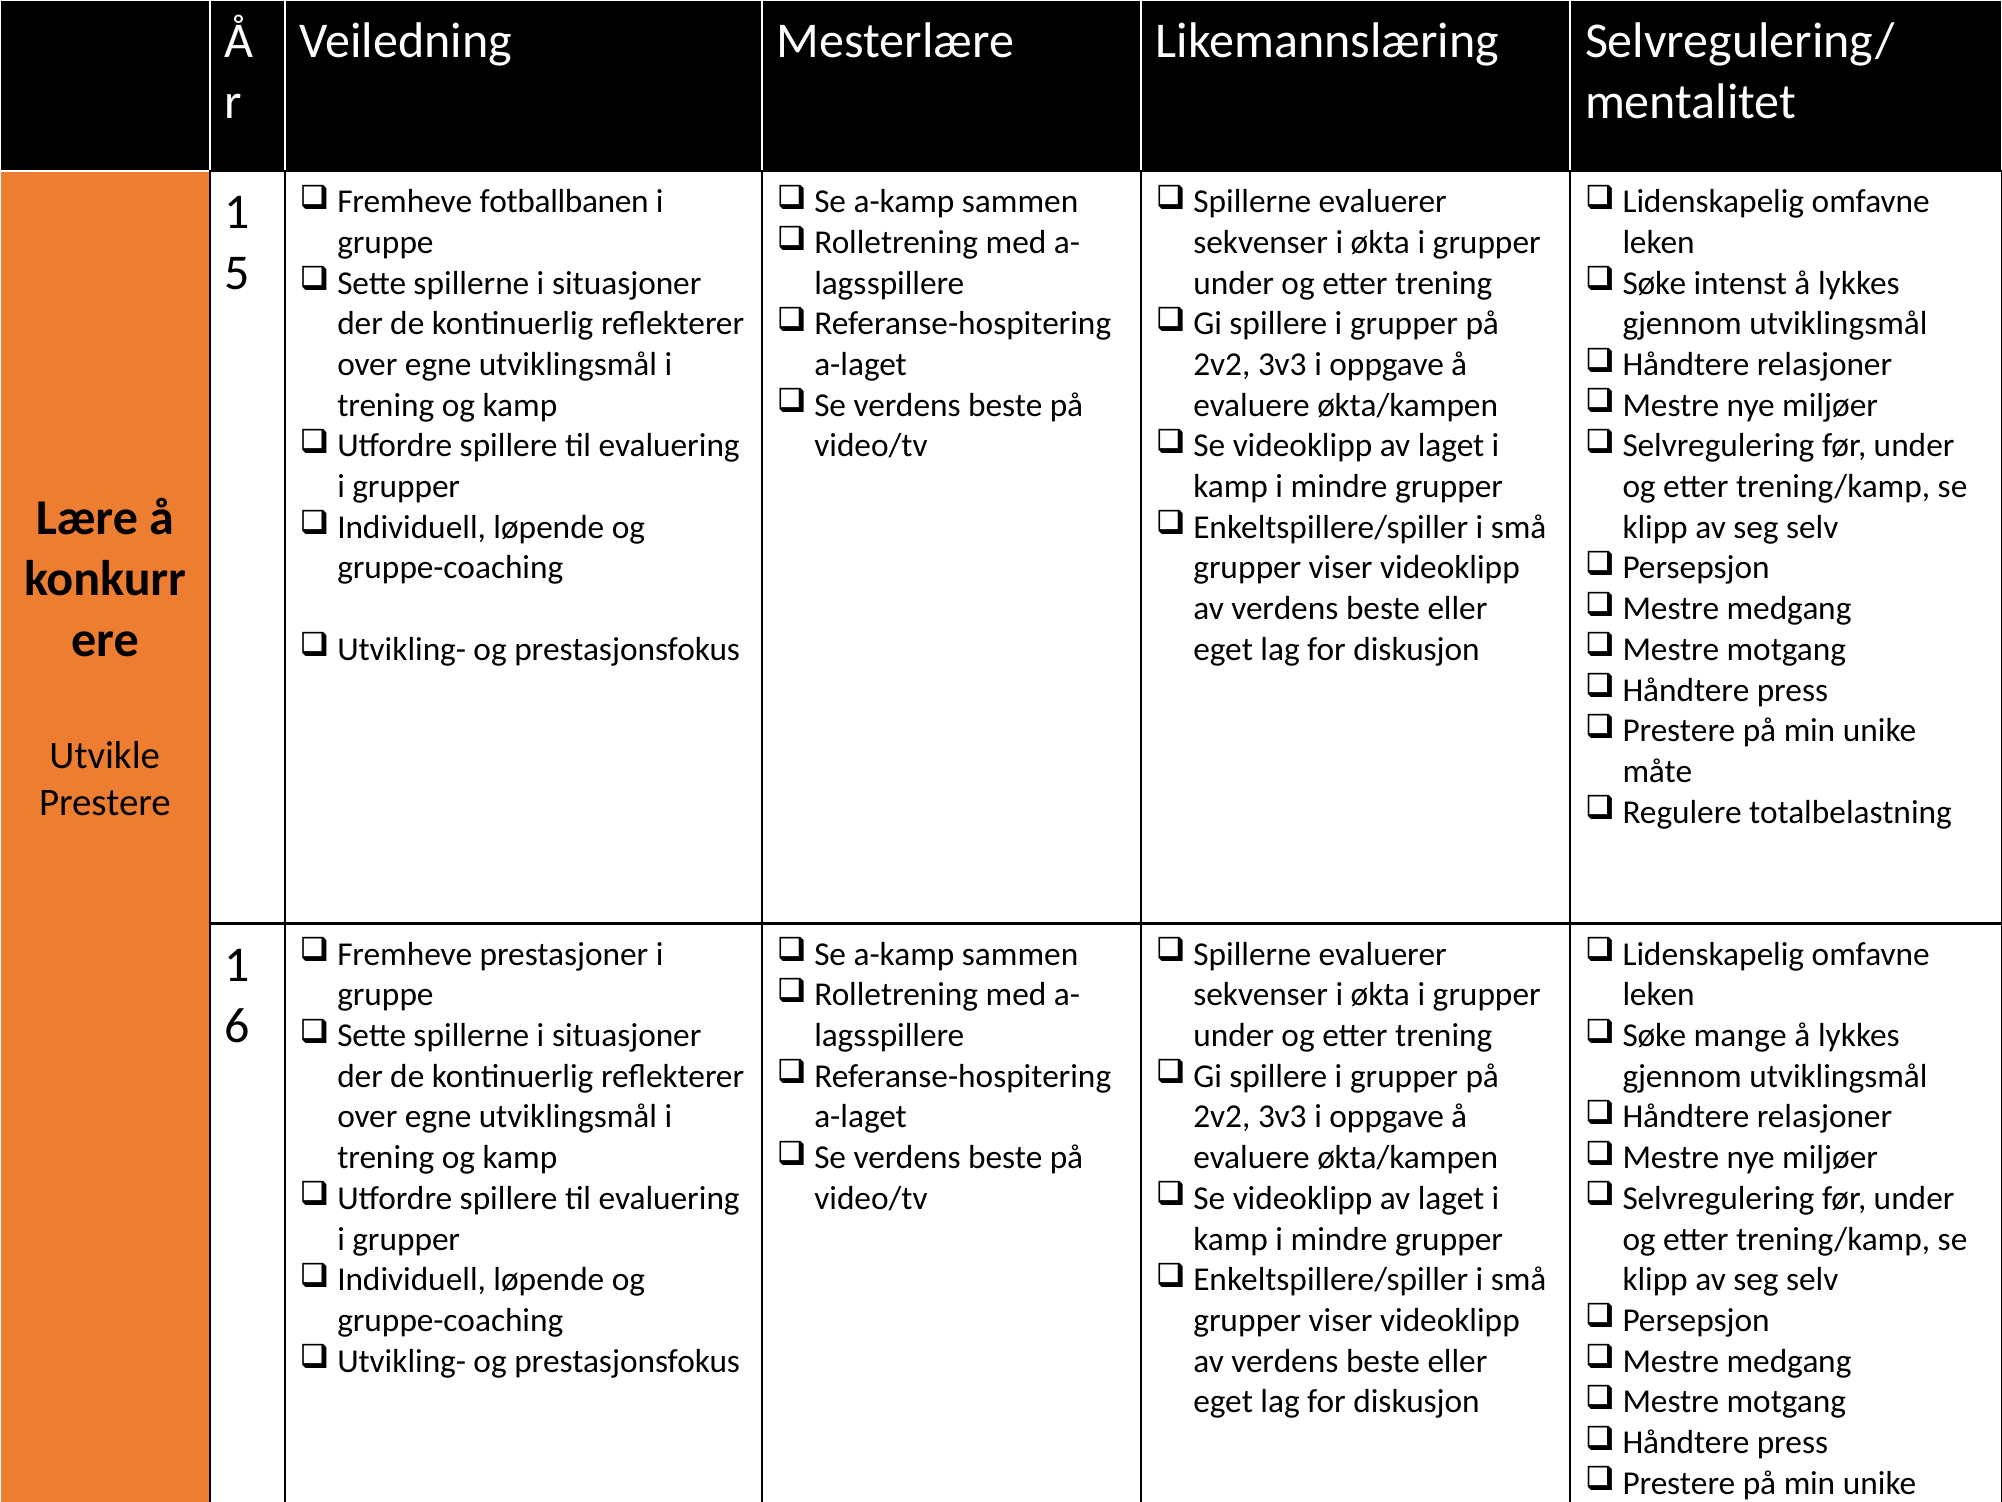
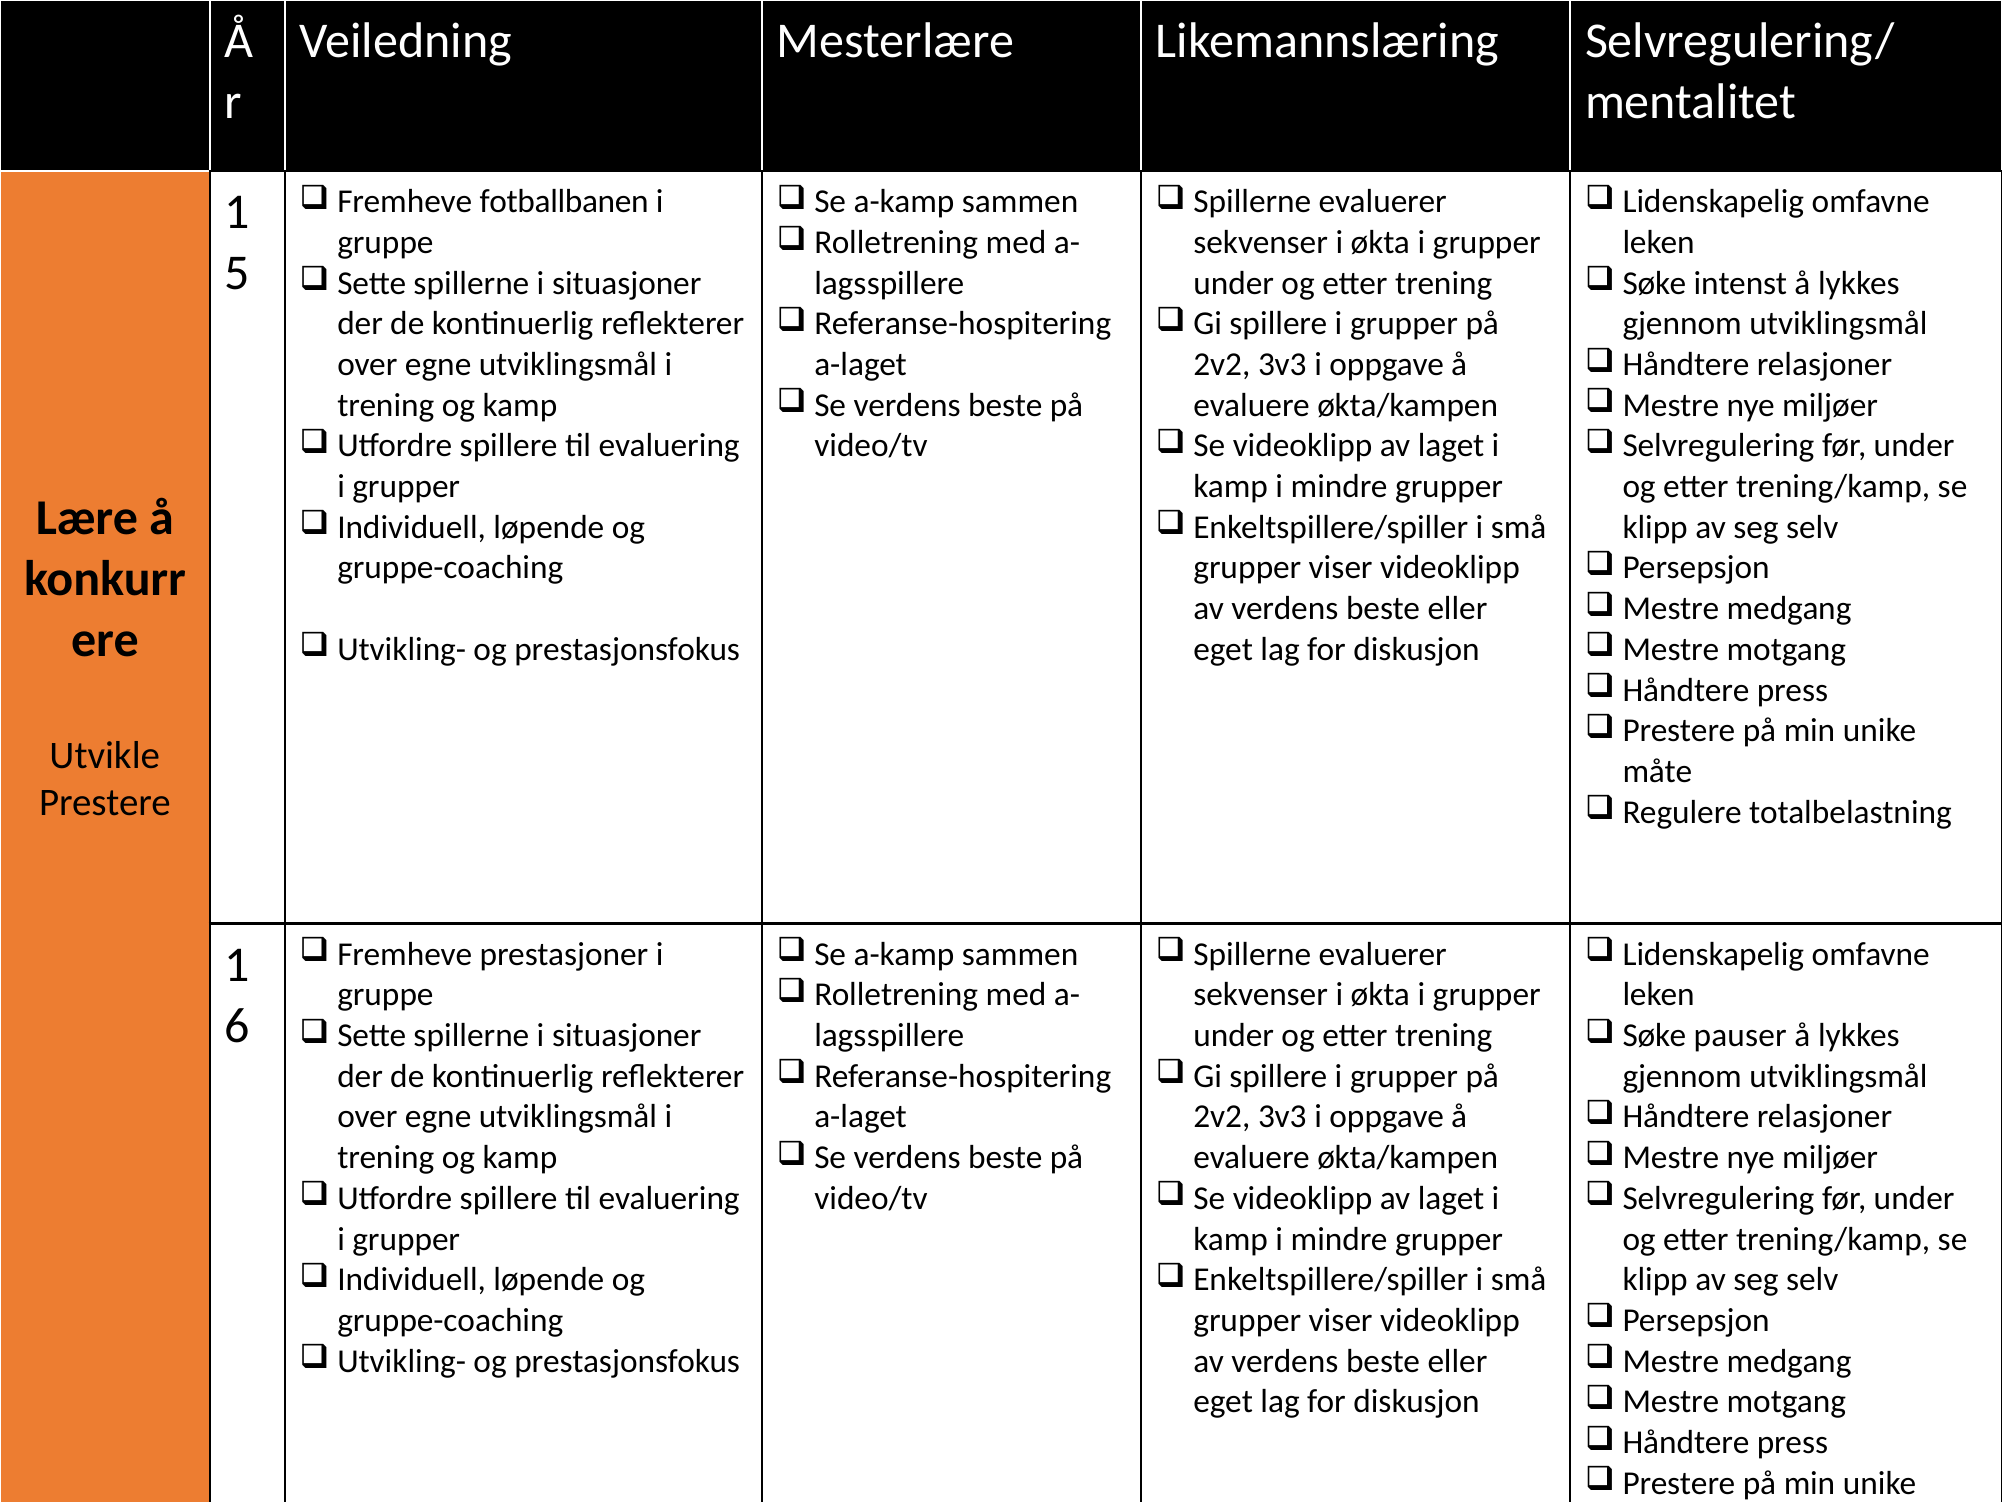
mange: mange -> pauser (1740, 1035)
